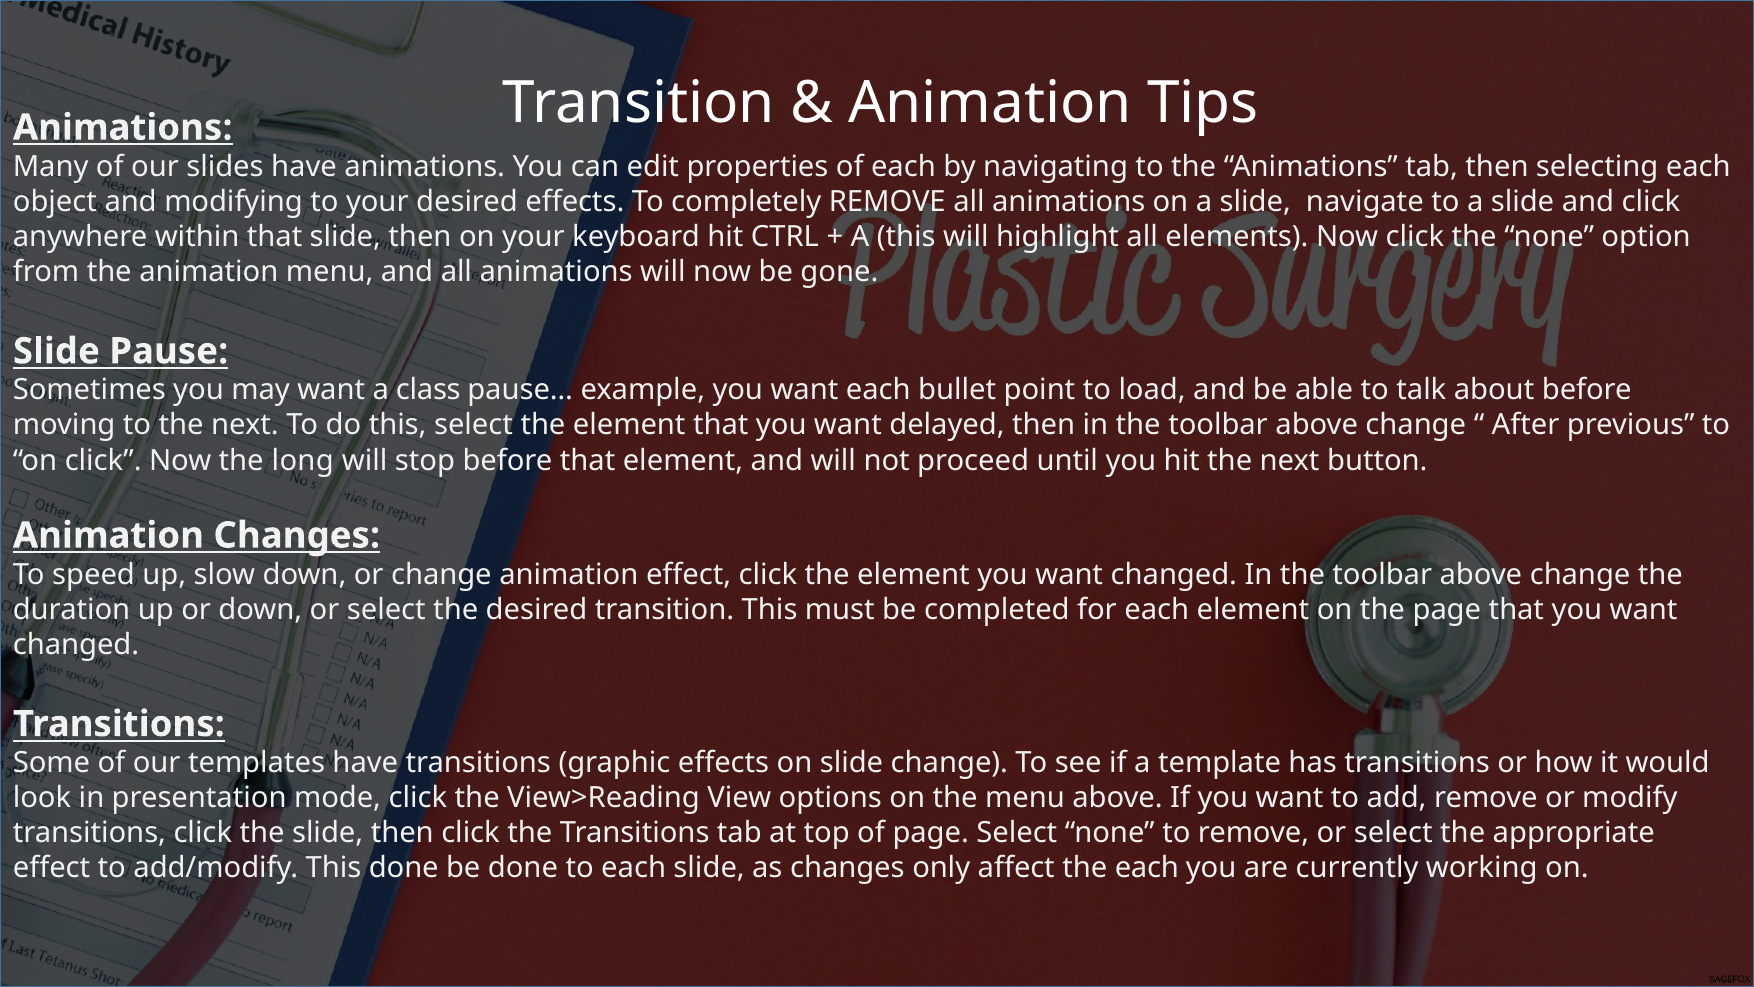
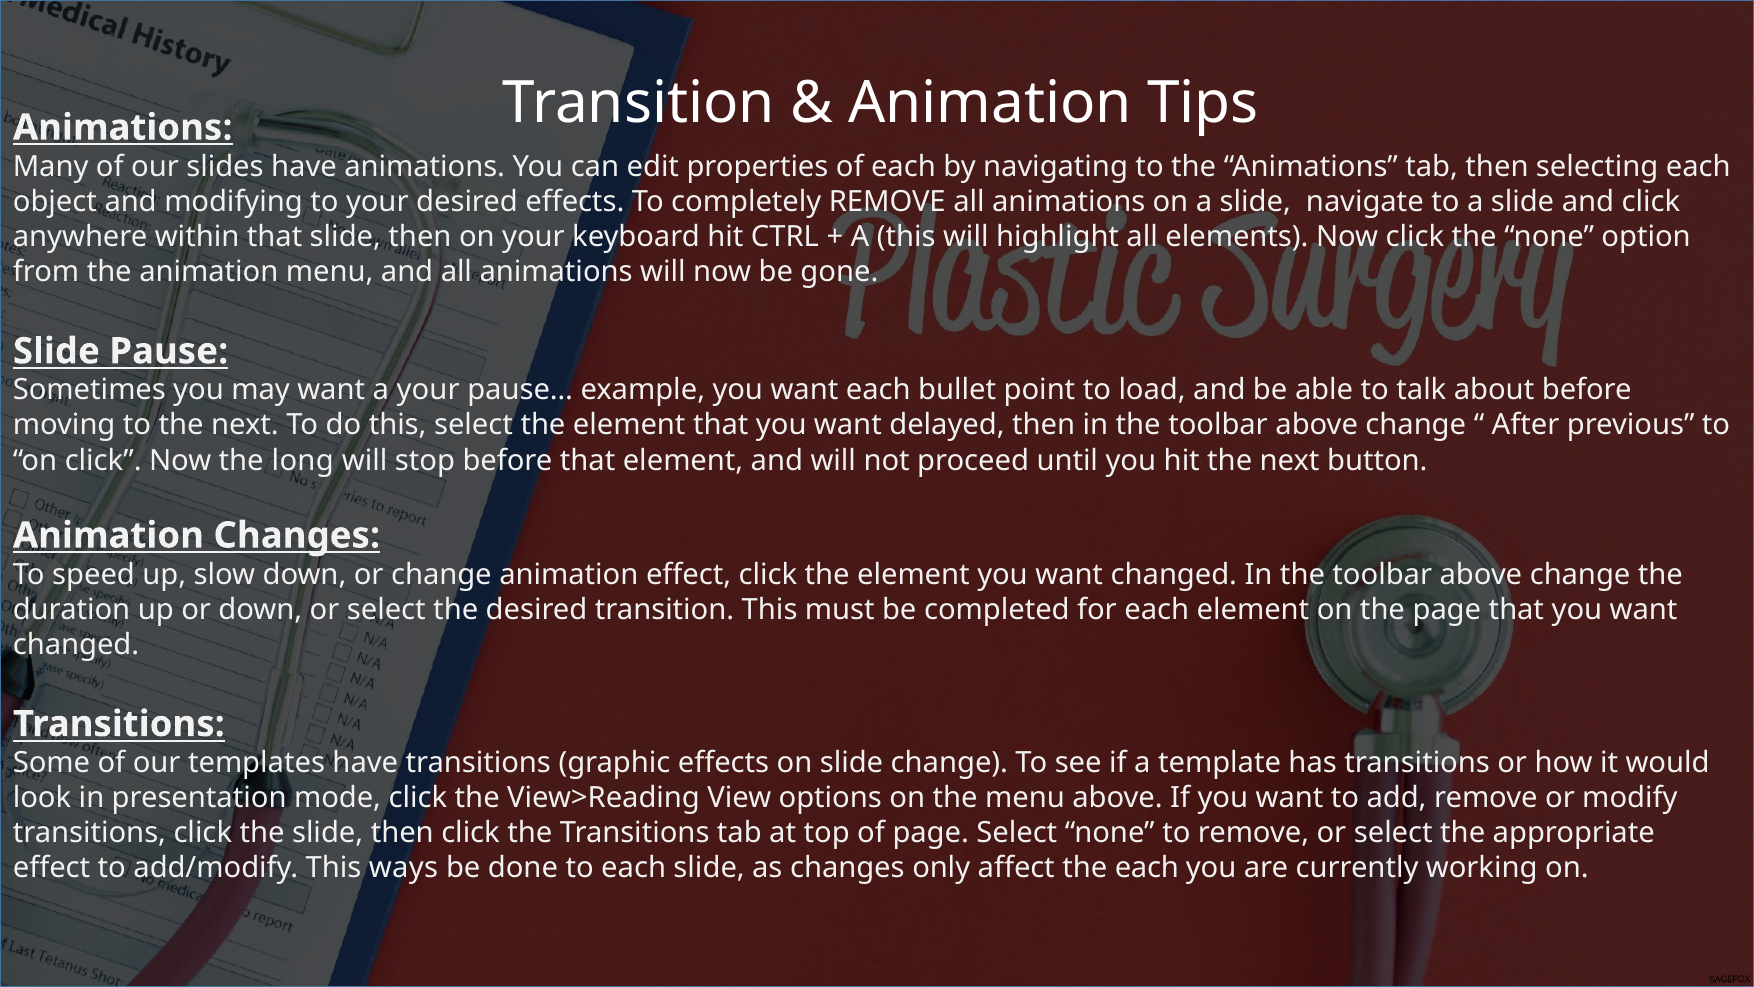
a class: class -> your (428, 390)
This done: done -> ways (404, 868)
